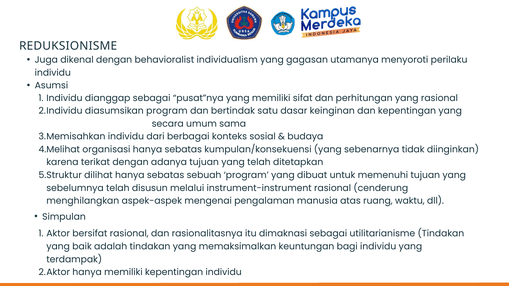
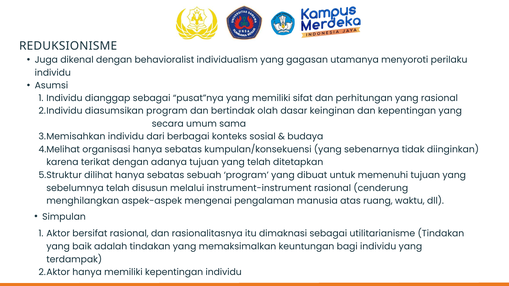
satu: satu -> olah (268, 111)
